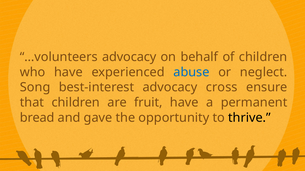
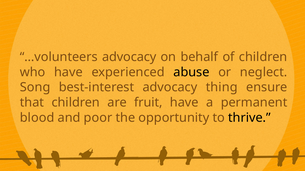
abuse colour: blue -> black (191, 72)
cross: cross -> thing (222, 88)
bread: bread -> blood (37, 118)
gave: gave -> poor (98, 118)
